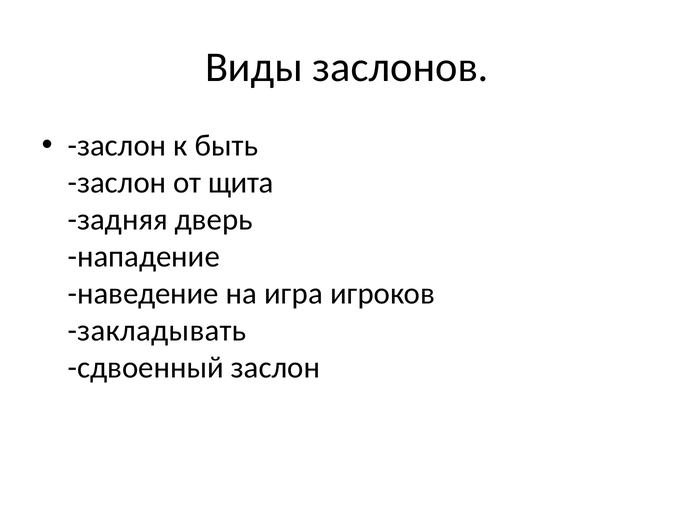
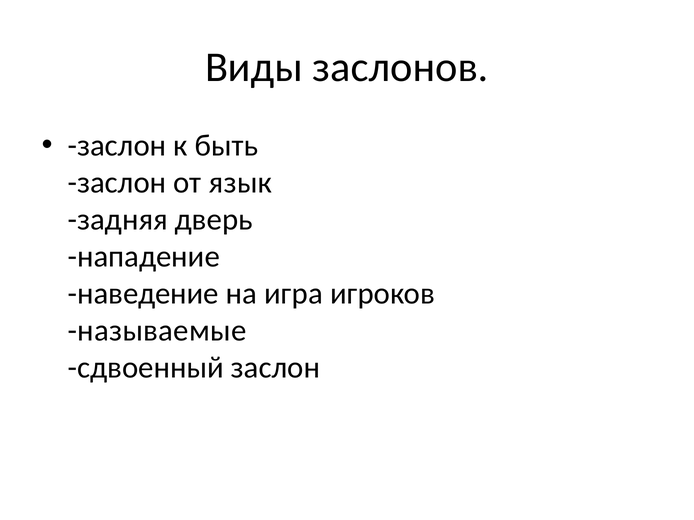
щита: щита -> язык (241, 183)
закладывать: закладывать -> называемые (157, 331)
